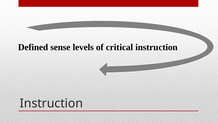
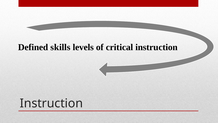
sense: sense -> skills (60, 47)
